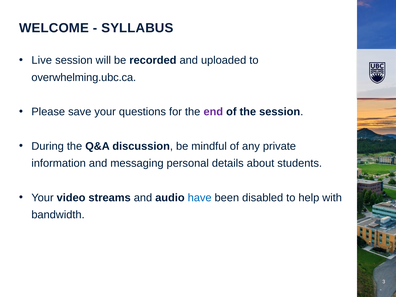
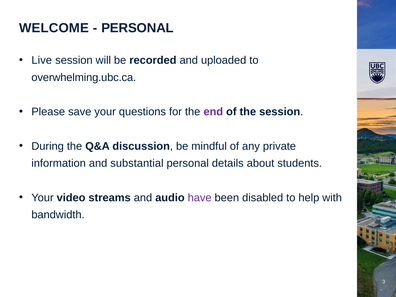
SYLLABUS: SYLLABUS -> PERSONAL (138, 28)
messaging: messaging -> substantial (137, 163)
have colour: blue -> purple (200, 198)
